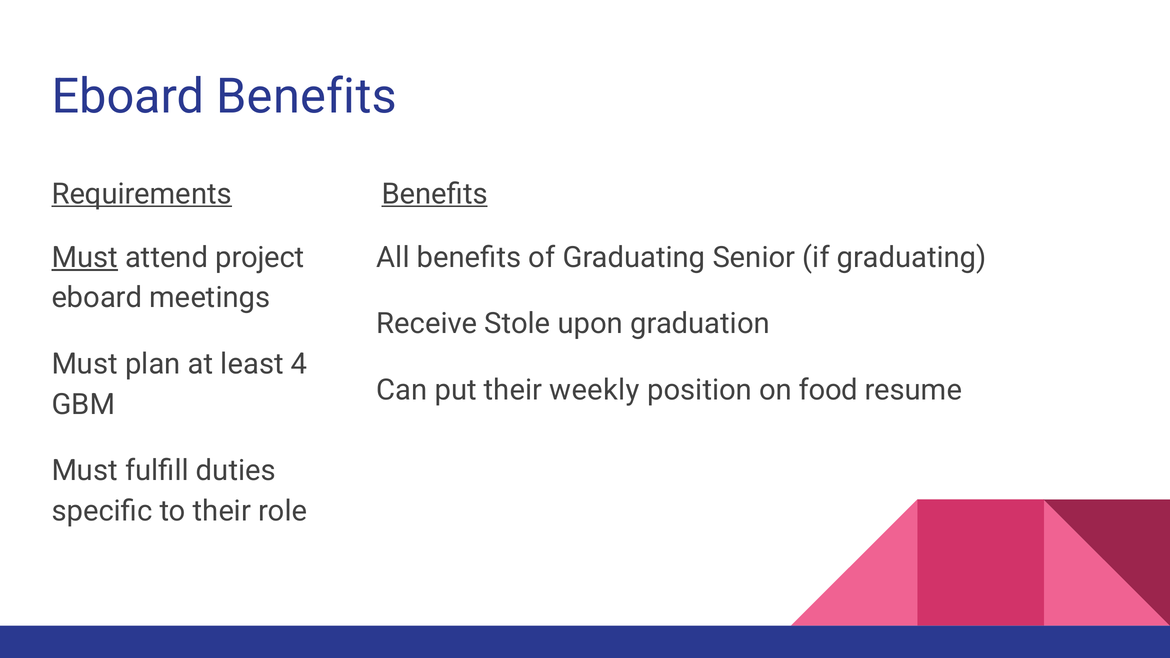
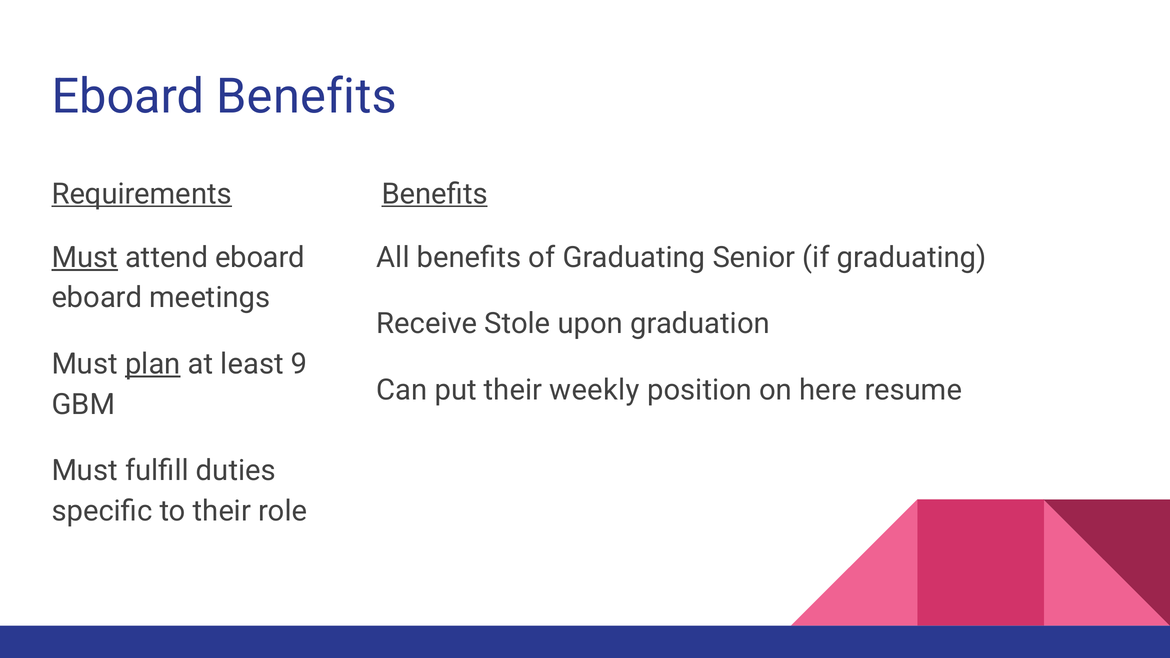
attend project: project -> eboard (260, 257)
plan underline: none -> present (153, 364)
4: 4 -> 9 (299, 364)
food: food -> here (828, 390)
